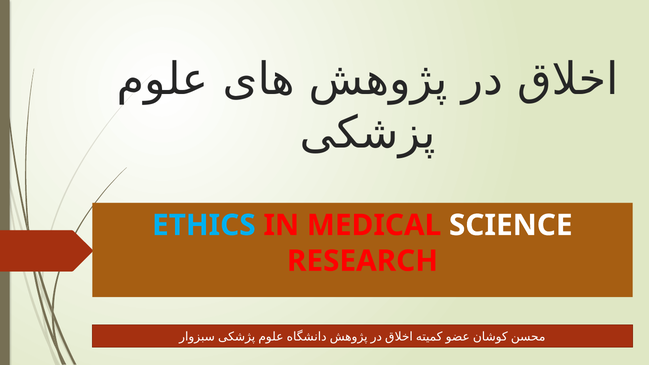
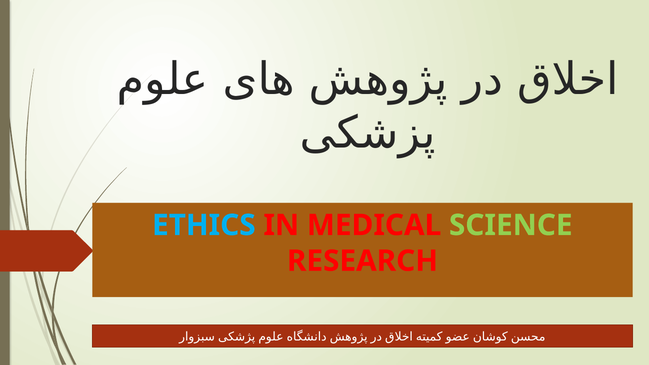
SCIENCE colour: white -> light green (511, 225)
